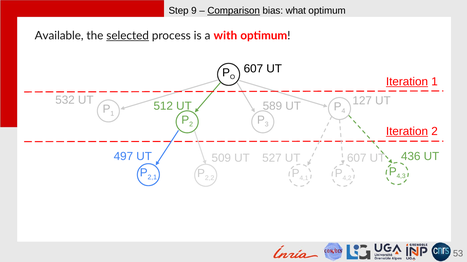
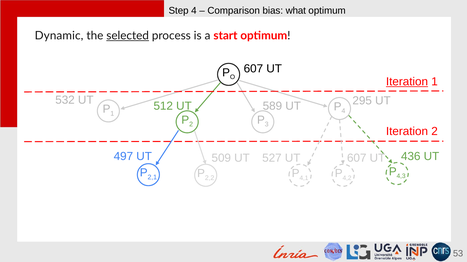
Step 9: 9 -> 4 (194, 11)
Comparison underline: present -> none (234, 11)
Available: Available -> Dynamic (59, 36)
with: with -> start (225, 36)
127: 127 -> 295 (362, 101)
Iteration underline: present -> none (407, 132)
